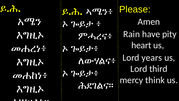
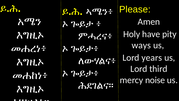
Rain: Rain -> Holy (132, 34)
heart: heart -> ways (141, 45)
think: think -> noise (155, 80)
